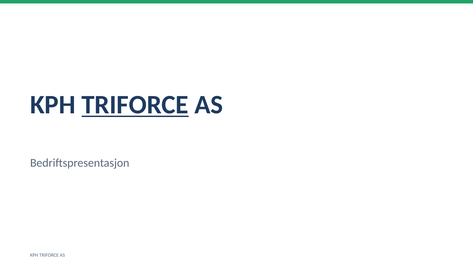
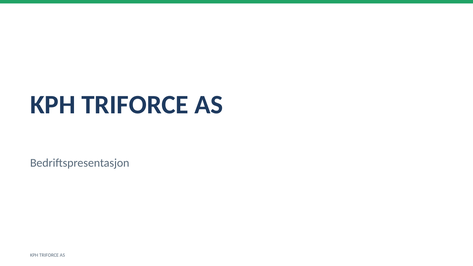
TRIFORCE underline: present -> none (135, 105)
